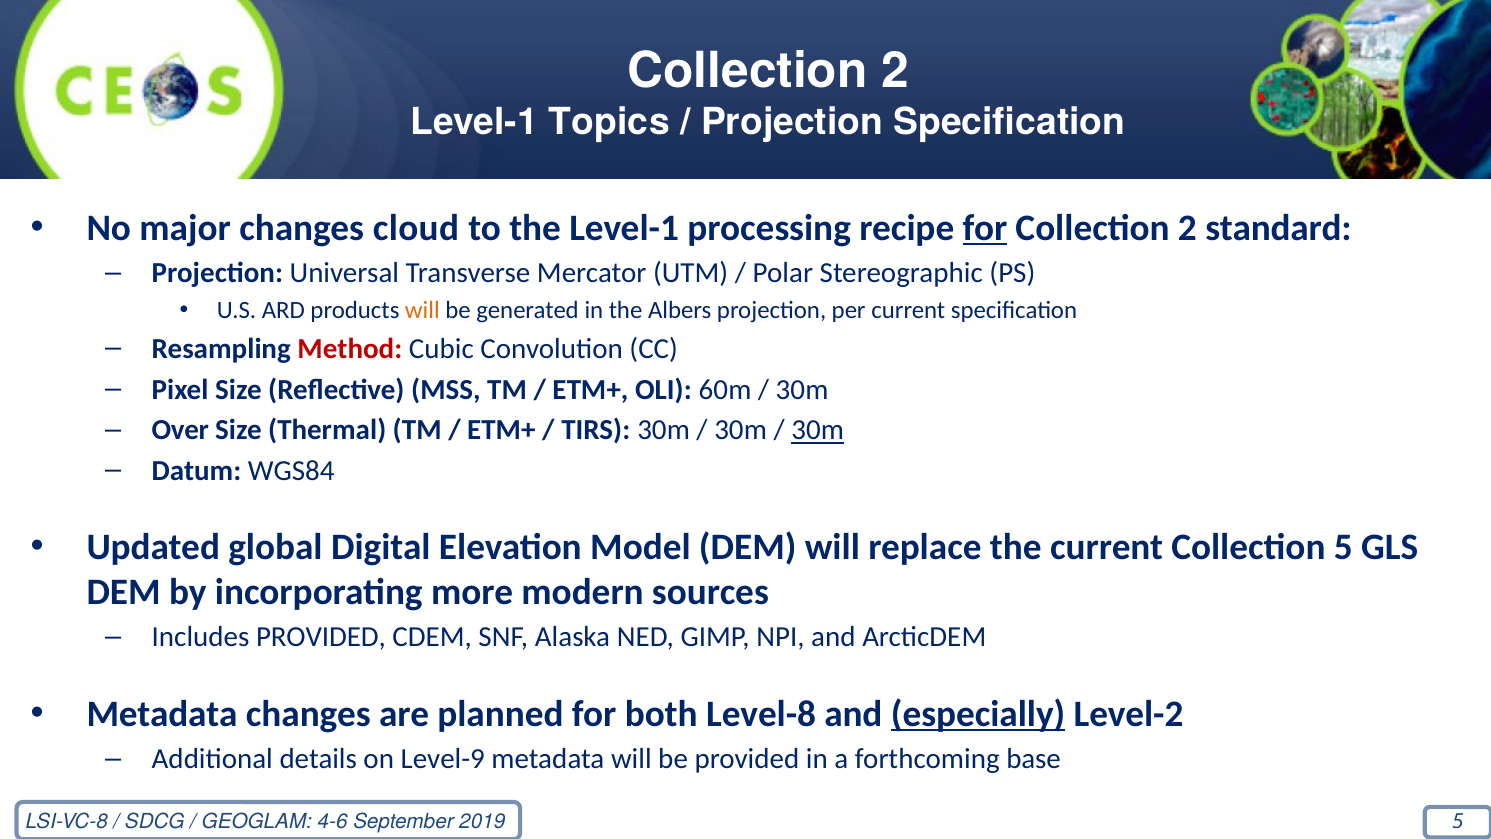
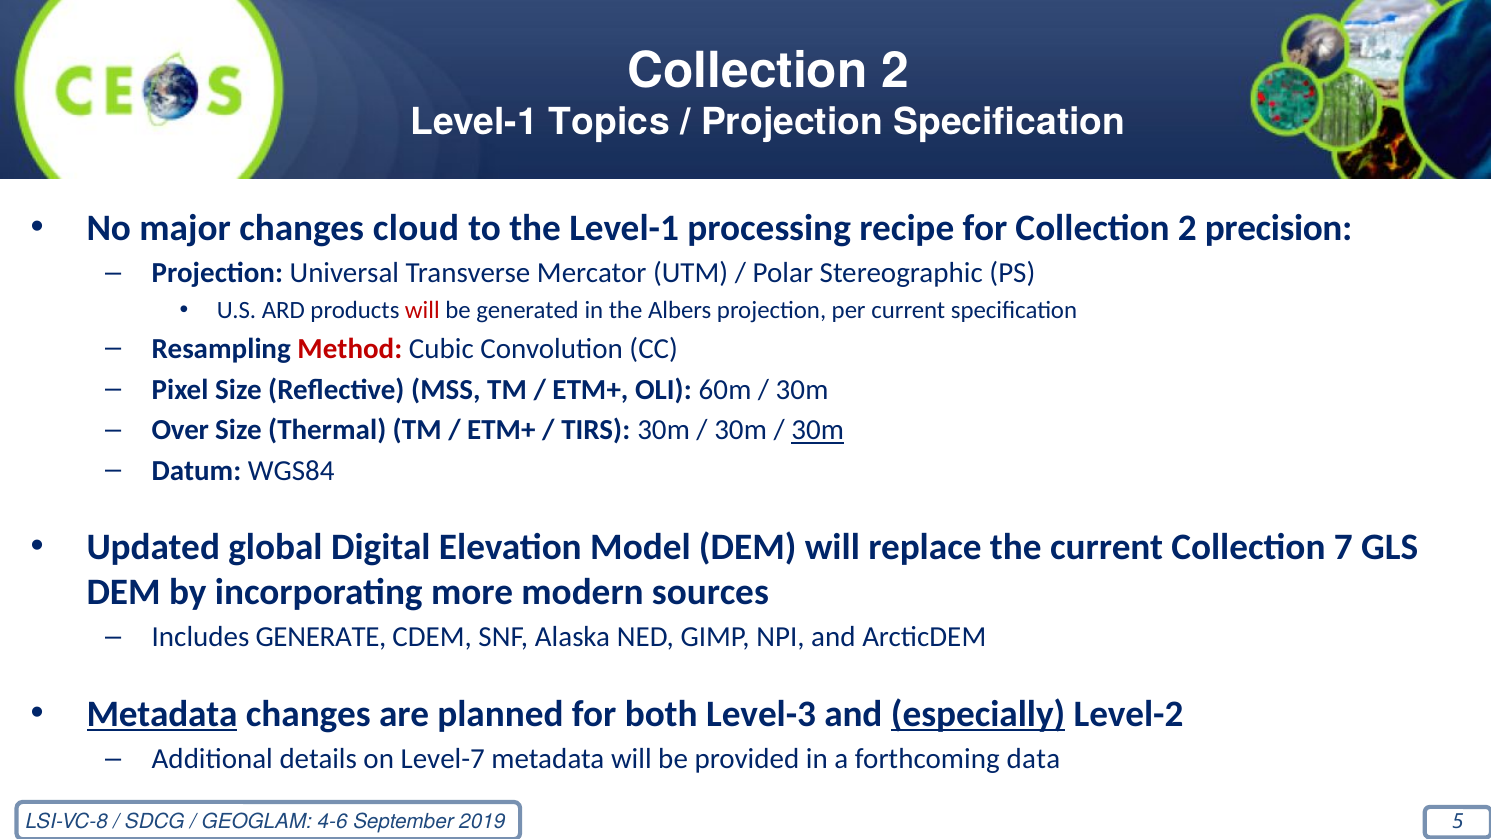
for underline: present -> none (985, 228)
standard: standard -> precision (1279, 228)
will colour: orange -> red (422, 310)
Collection 5: 5 -> 7 (1343, 547)
Includes PROVIDED: PROVIDED -> GENERATE (321, 637)
Metadata underline: none -> present (162, 714)
Level-8: Level-8 -> Level-3 (761, 714)
Level-9: Level-9 -> Level-7 (443, 759)
base: base -> data (1033, 759)
